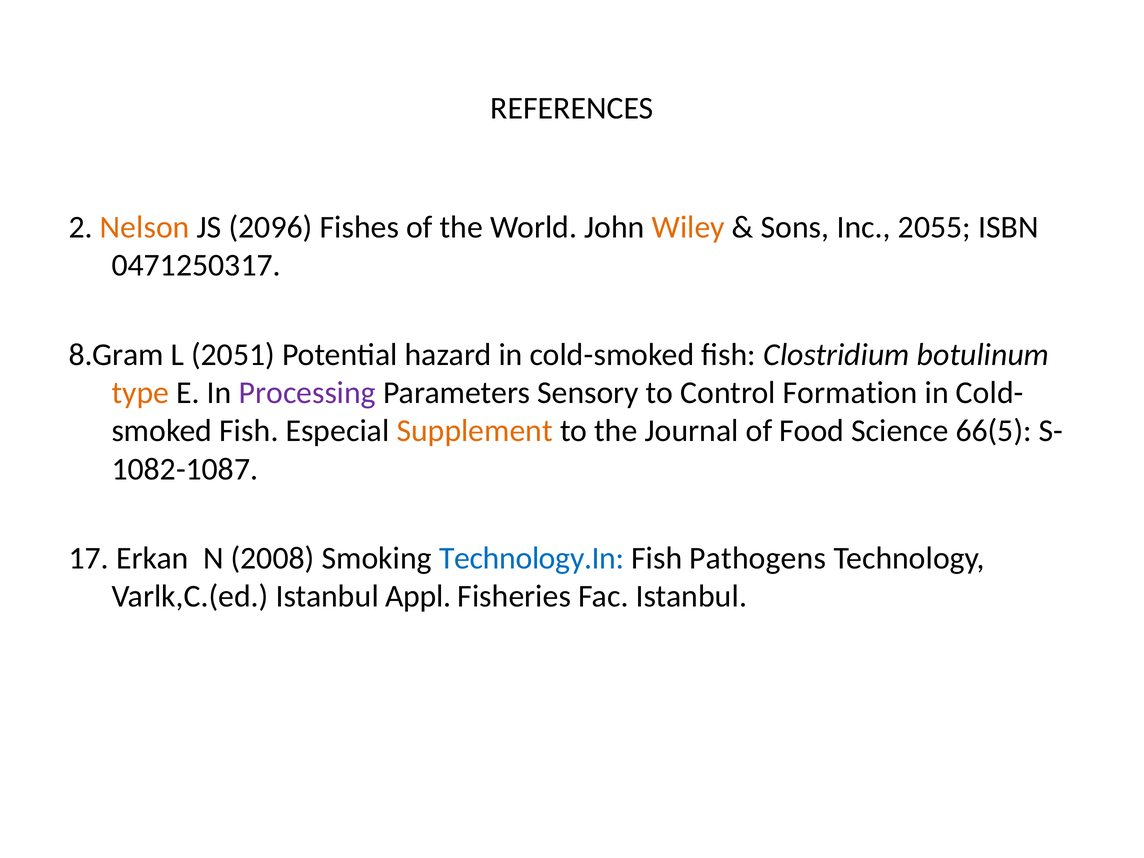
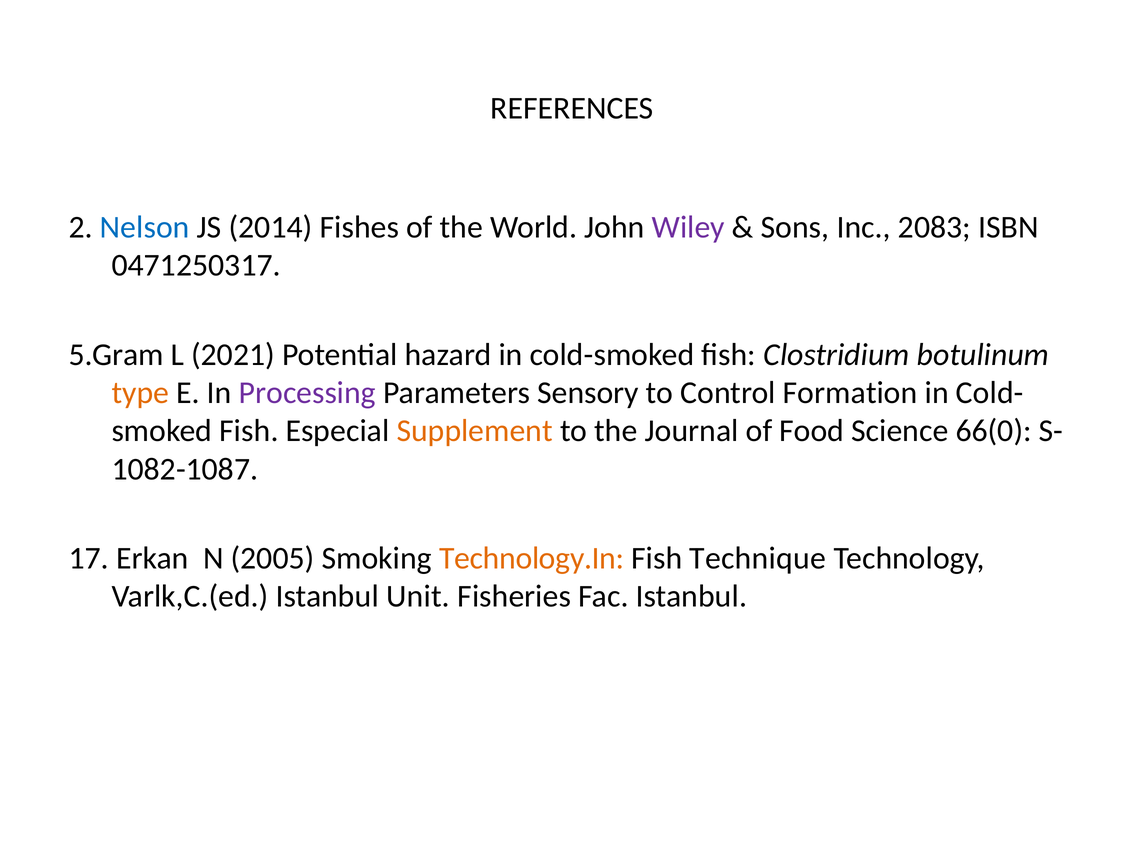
Nelson colour: orange -> blue (145, 227)
2096: 2096 -> 2014 (271, 227)
Wiley colour: orange -> purple (688, 227)
2055: 2055 -> 2083 (934, 227)
8.Gram: 8.Gram -> 5.Gram (116, 355)
2051: 2051 -> 2021 (233, 355)
66(5: 66(5 -> 66(0 (994, 431)
2008: 2008 -> 2005 (273, 558)
Technology.In colour: blue -> orange (532, 558)
Pathogens: Pathogens -> Technique (758, 558)
Appl: Appl -> Unit (418, 596)
